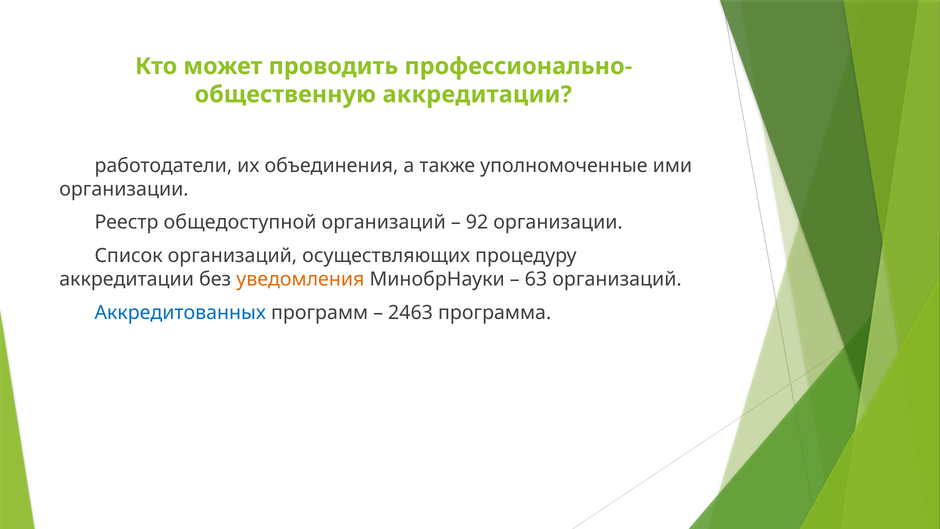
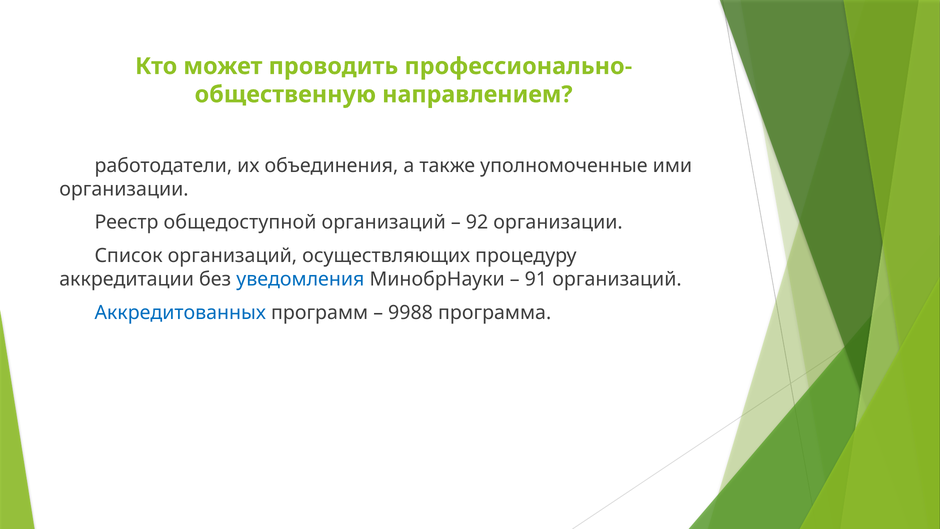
аккредитации: аккредитации -> направлением (477, 94)
уведомления colour: orange -> blue (300, 279)
63: 63 -> 91 (536, 279)
2463: 2463 -> 9988 (411, 312)
